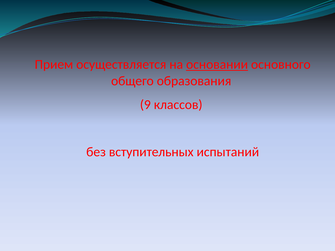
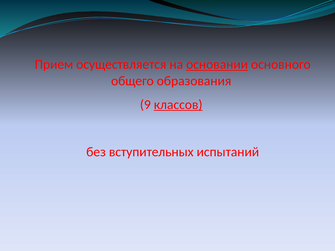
классов underline: none -> present (178, 105)
